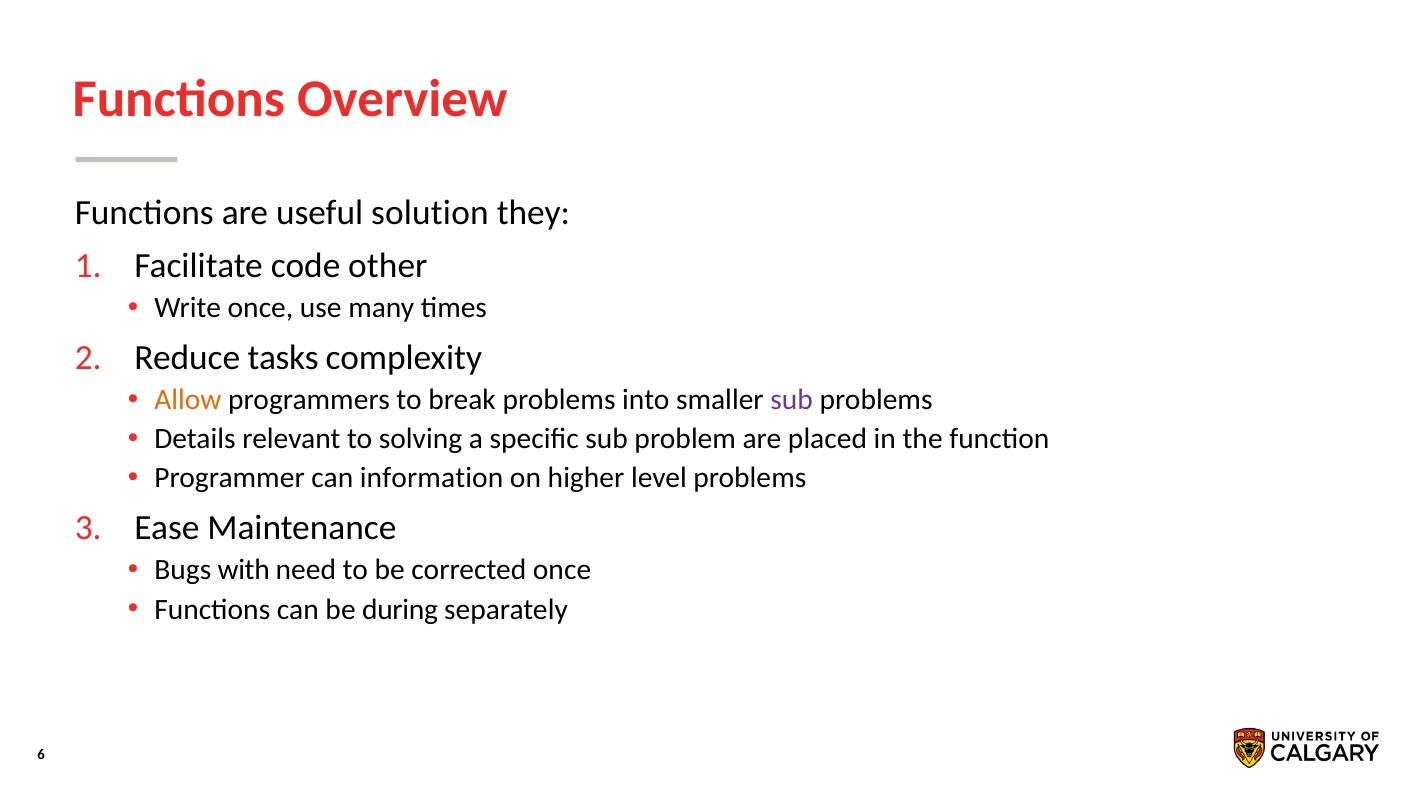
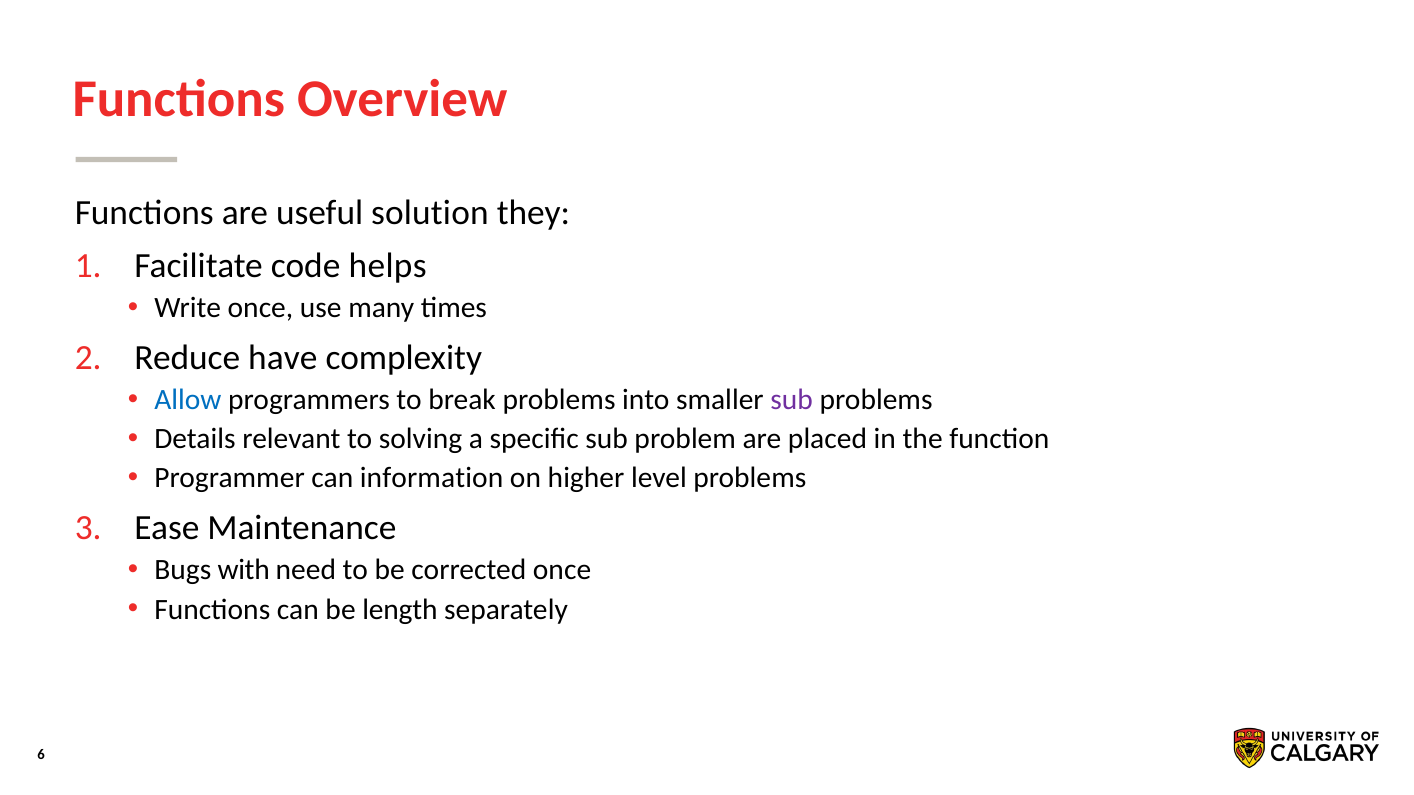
other: other -> helps (388, 266)
tasks: tasks -> have (283, 358)
Allow colour: orange -> blue (188, 400)
during: during -> length (400, 610)
